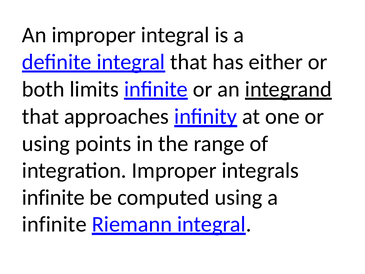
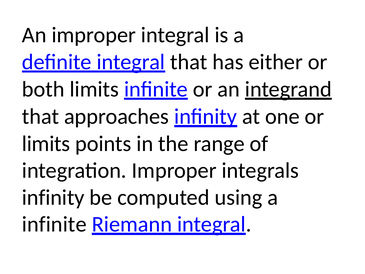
using: using -> limits (46, 144)
infinite: infinite -> infinity (53, 197)
